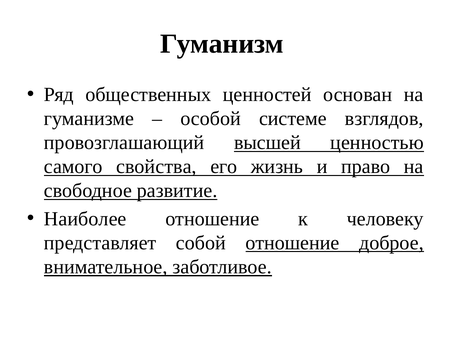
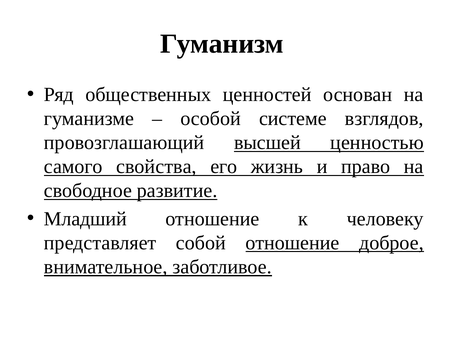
Наиболее: Наиболее -> Младший (85, 219)
